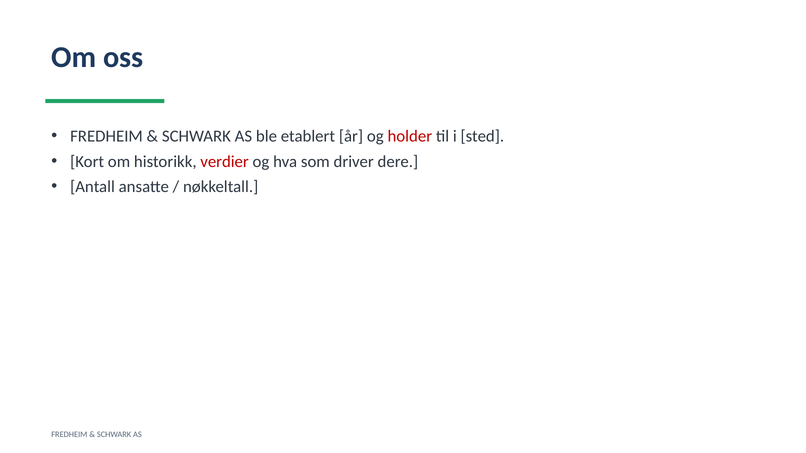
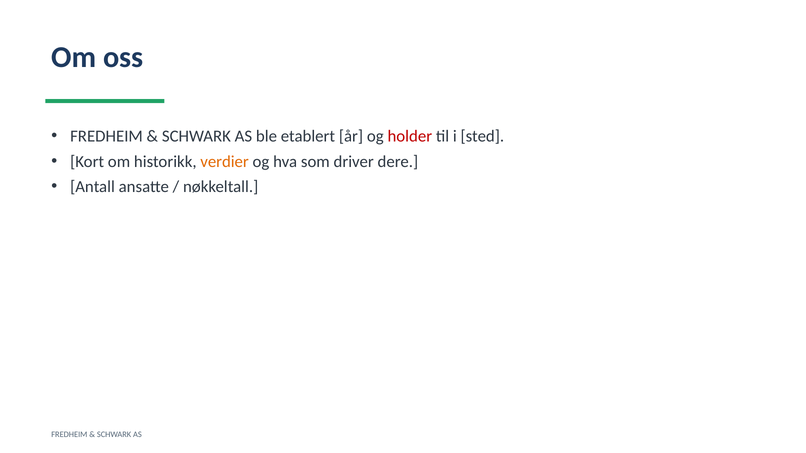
verdier colour: red -> orange (225, 162)
